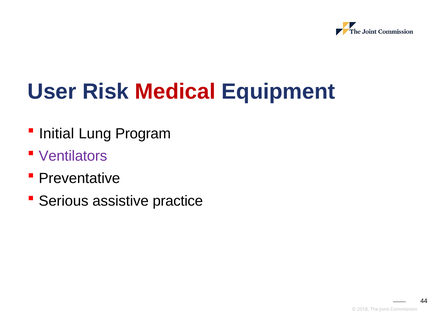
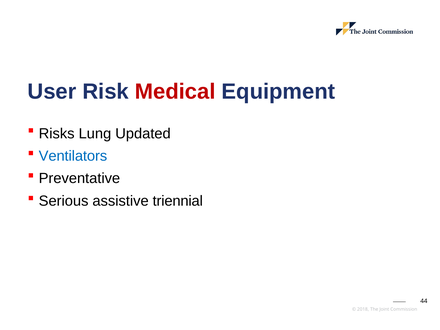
Initial: Initial -> Risks (57, 133)
Program: Program -> Updated (143, 133)
Ventilators colour: purple -> blue (73, 156)
practice: practice -> triennial (178, 201)
